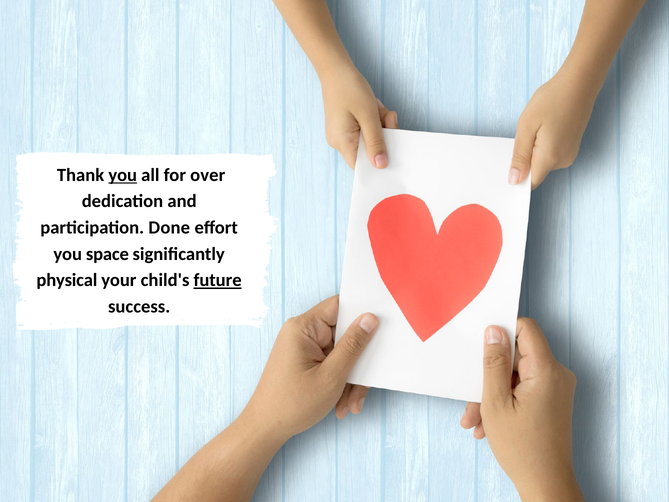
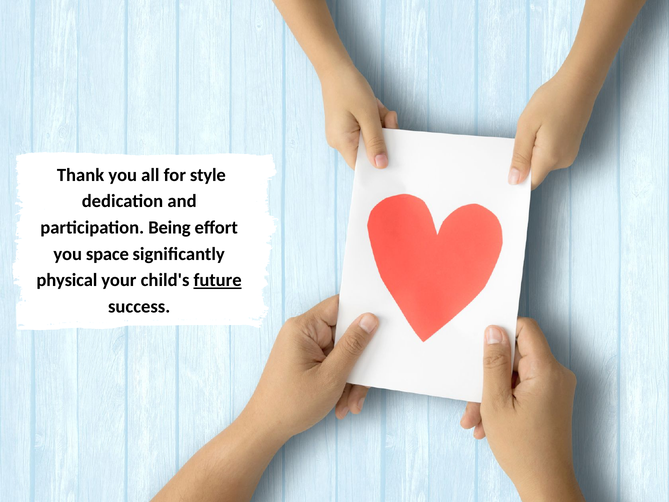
you underline: present -> none (123, 175)
over: over -> style (208, 175)
Done: Done -> Being (169, 227)
